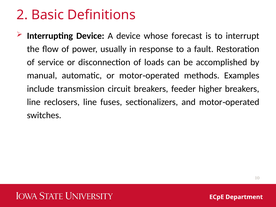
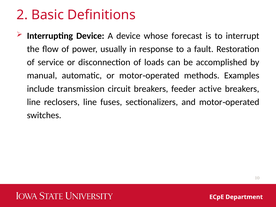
higher: higher -> active (210, 89)
